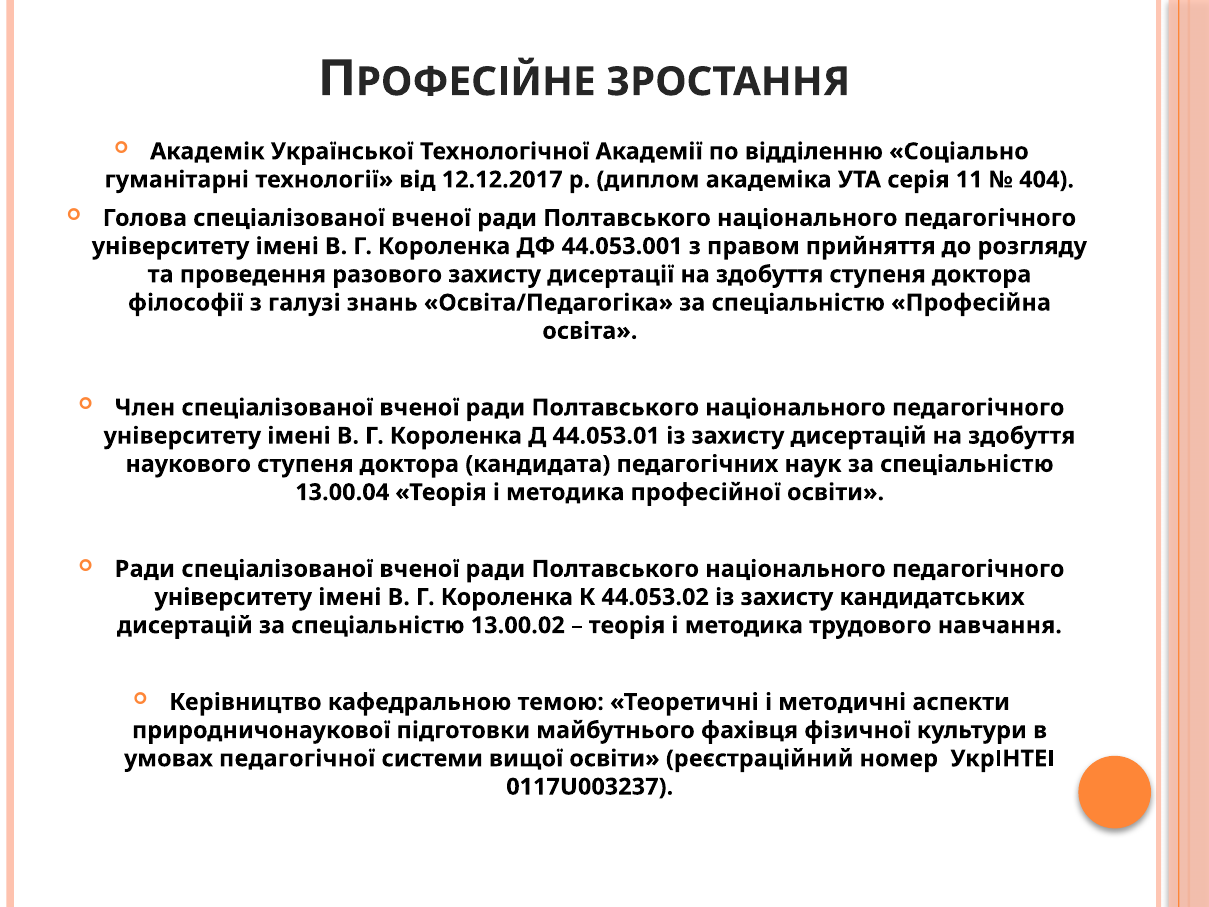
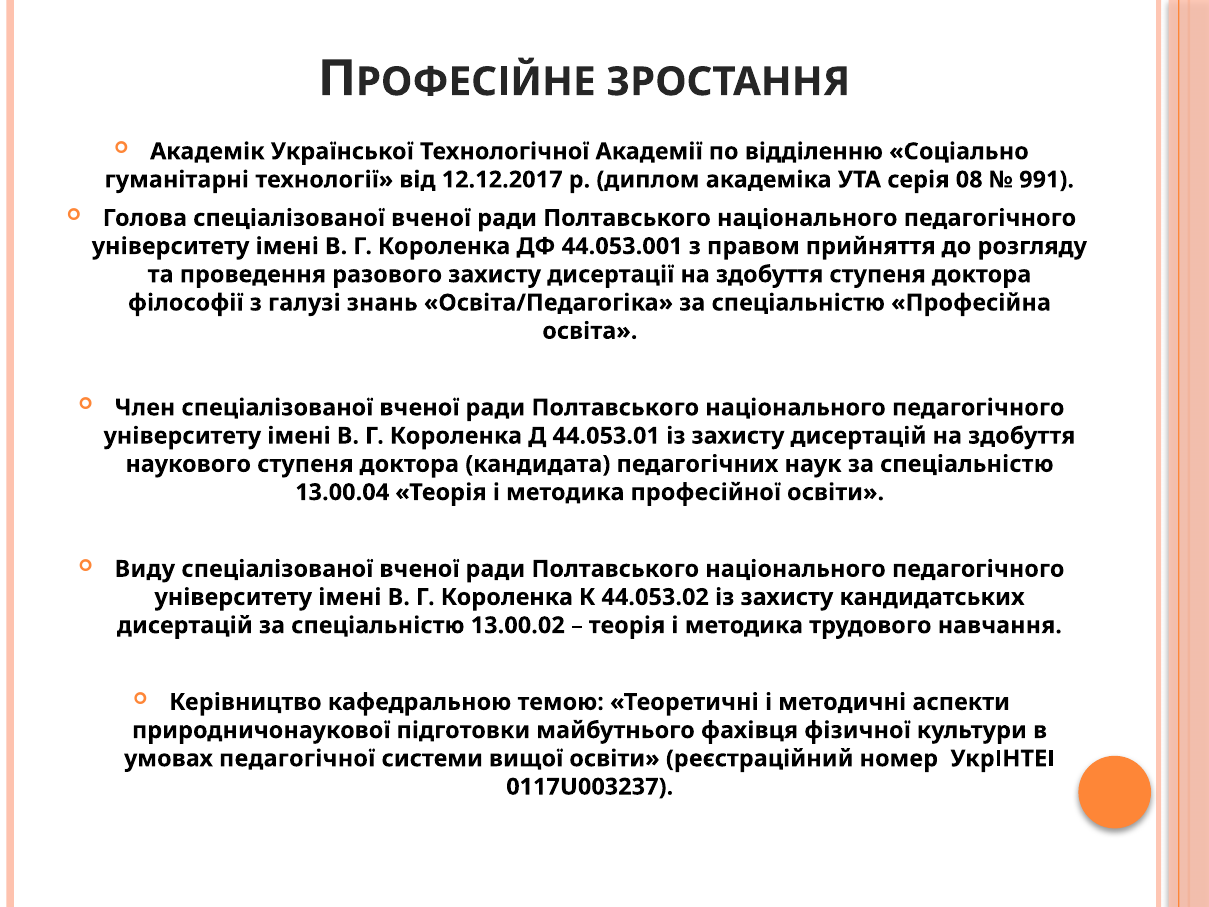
11: 11 -> 08 (969, 180)
404: 404 -> 991 (1047, 180)
Ради: Ради -> Виду (145, 569)
